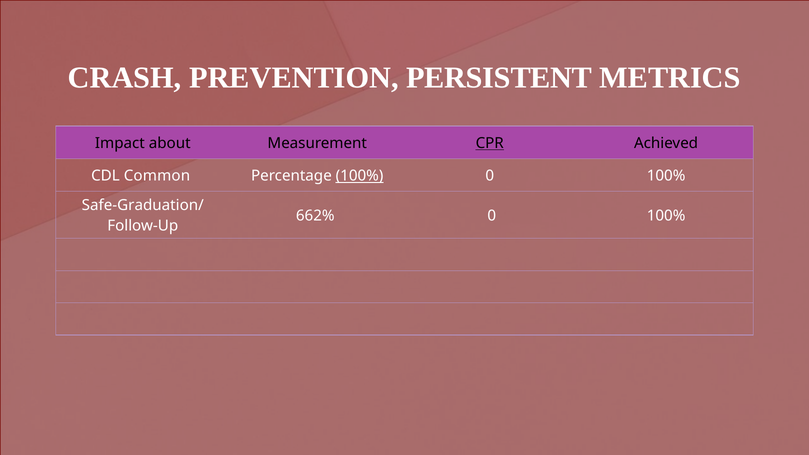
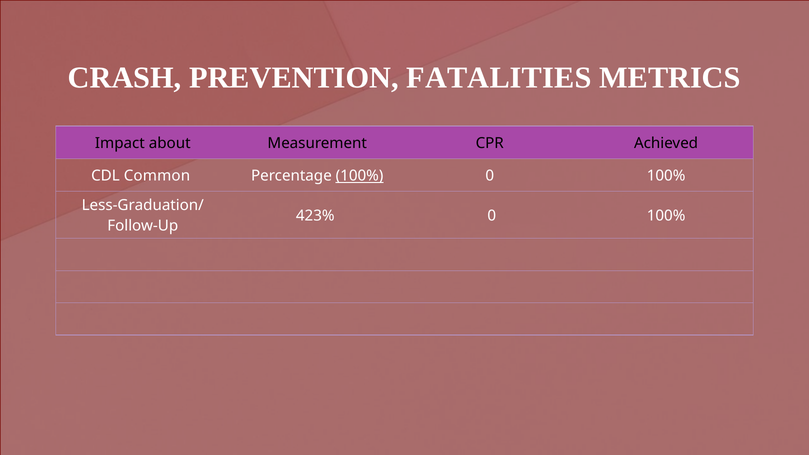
PERSISTENT: PERSISTENT -> FATALITIES (499, 78)
CPR underline: present -> none (490, 143)
Safe-Graduation/: Safe-Graduation/ -> Less-Graduation/ (143, 205)
662%: 662% -> 423% (315, 216)
